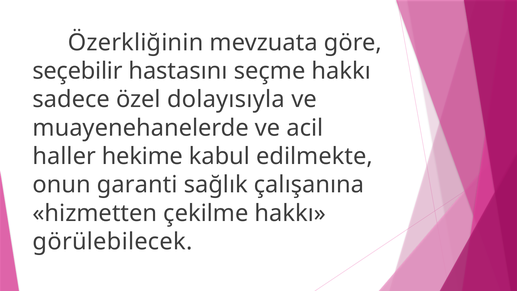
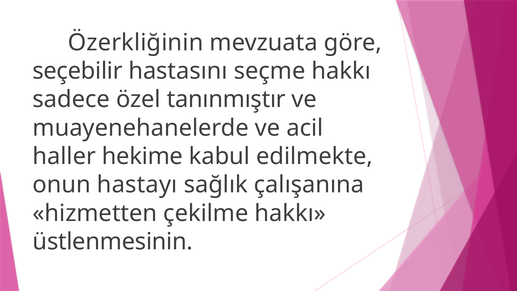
dolayısıyla: dolayısıyla -> tanınmıştır (226, 99)
garanti: garanti -> hastayı (137, 185)
görülebilecek: görülebilecek -> üstlenmesinin (113, 242)
